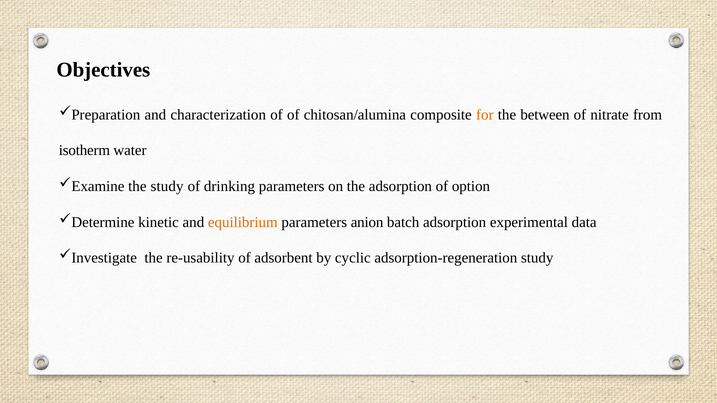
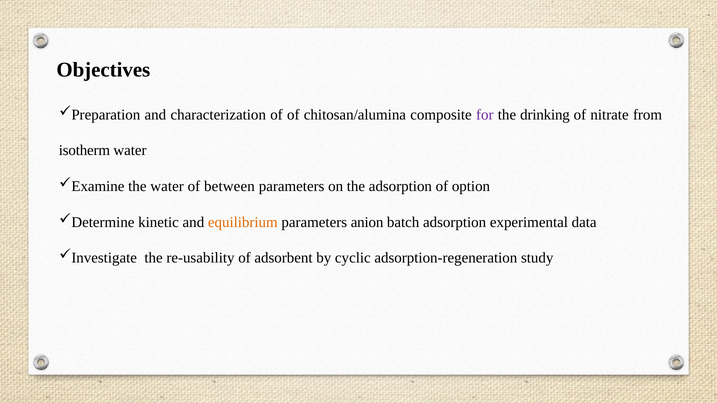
for colour: orange -> purple (485, 115)
between: between -> drinking (545, 115)
the study: study -> water (167, 186)
drinking: drinking -> between (229, 186)
